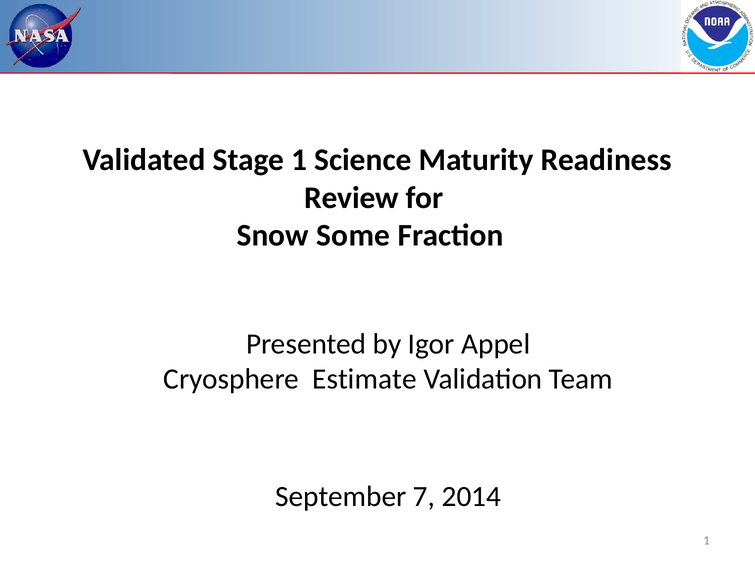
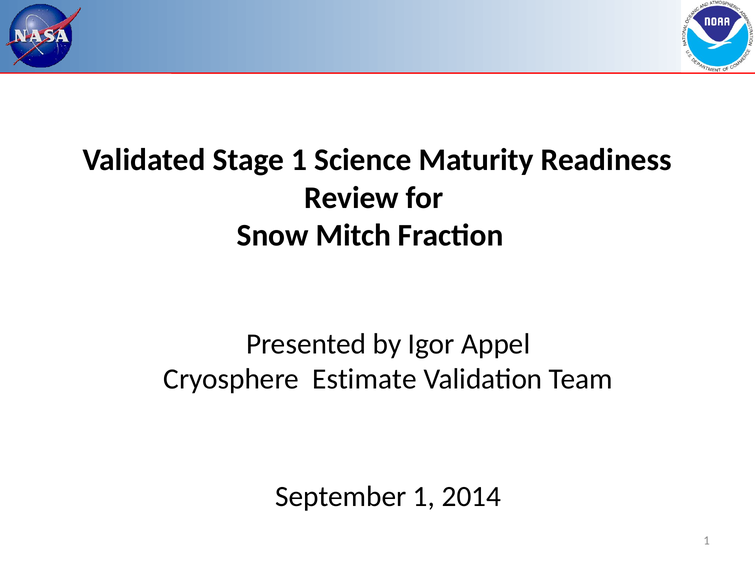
Some: Some -> Mitch (353, 236)
September 7: 7 -> 1 (424, 497)
